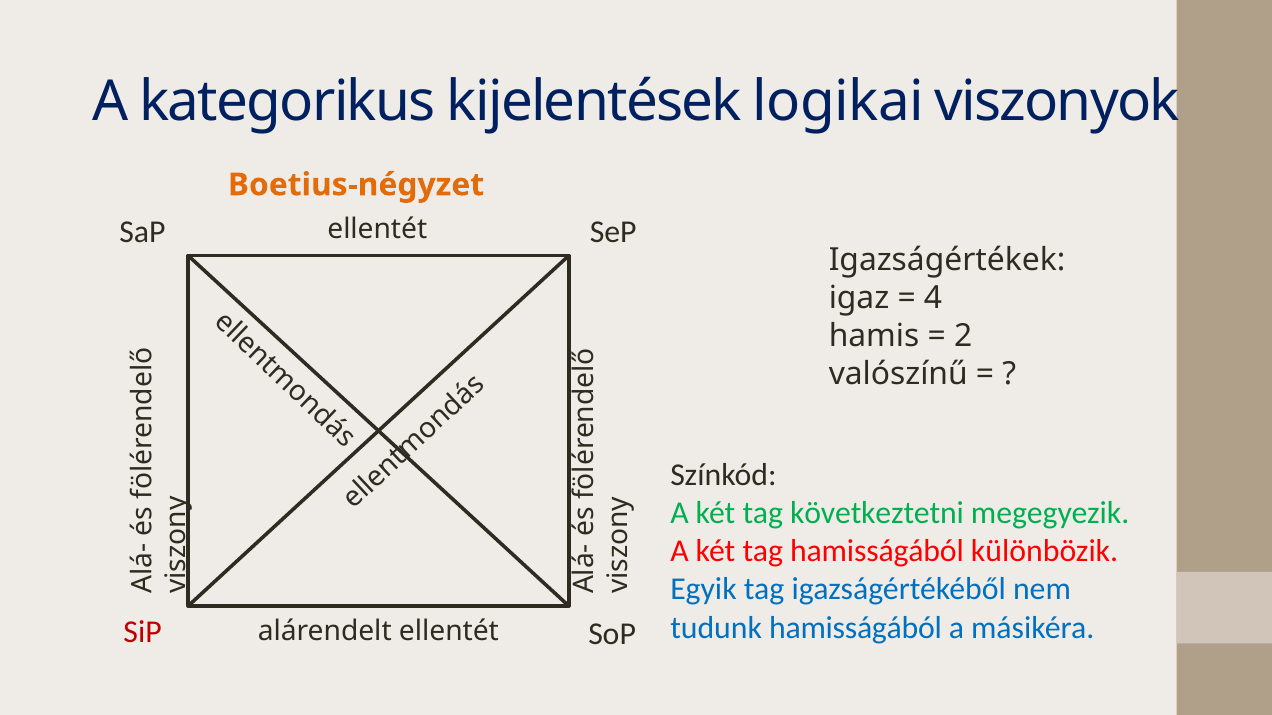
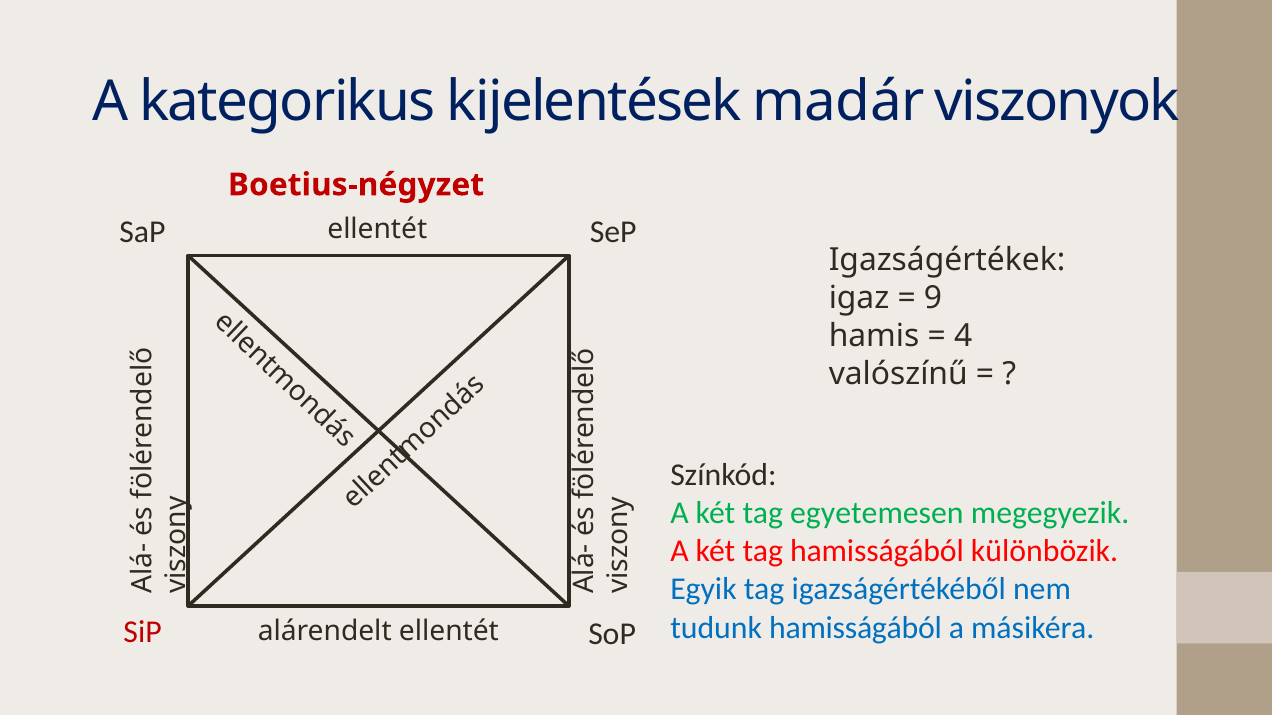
logikai: logikai -> madár (838, 102)
Boetius-négyzet colour: orange -> red (356, 185)
4: 4 -> 9 (933, 298)
2: 2 -> 4 (963, 336)
következtetni: következtetni -> egyetemesen (877, 514)
